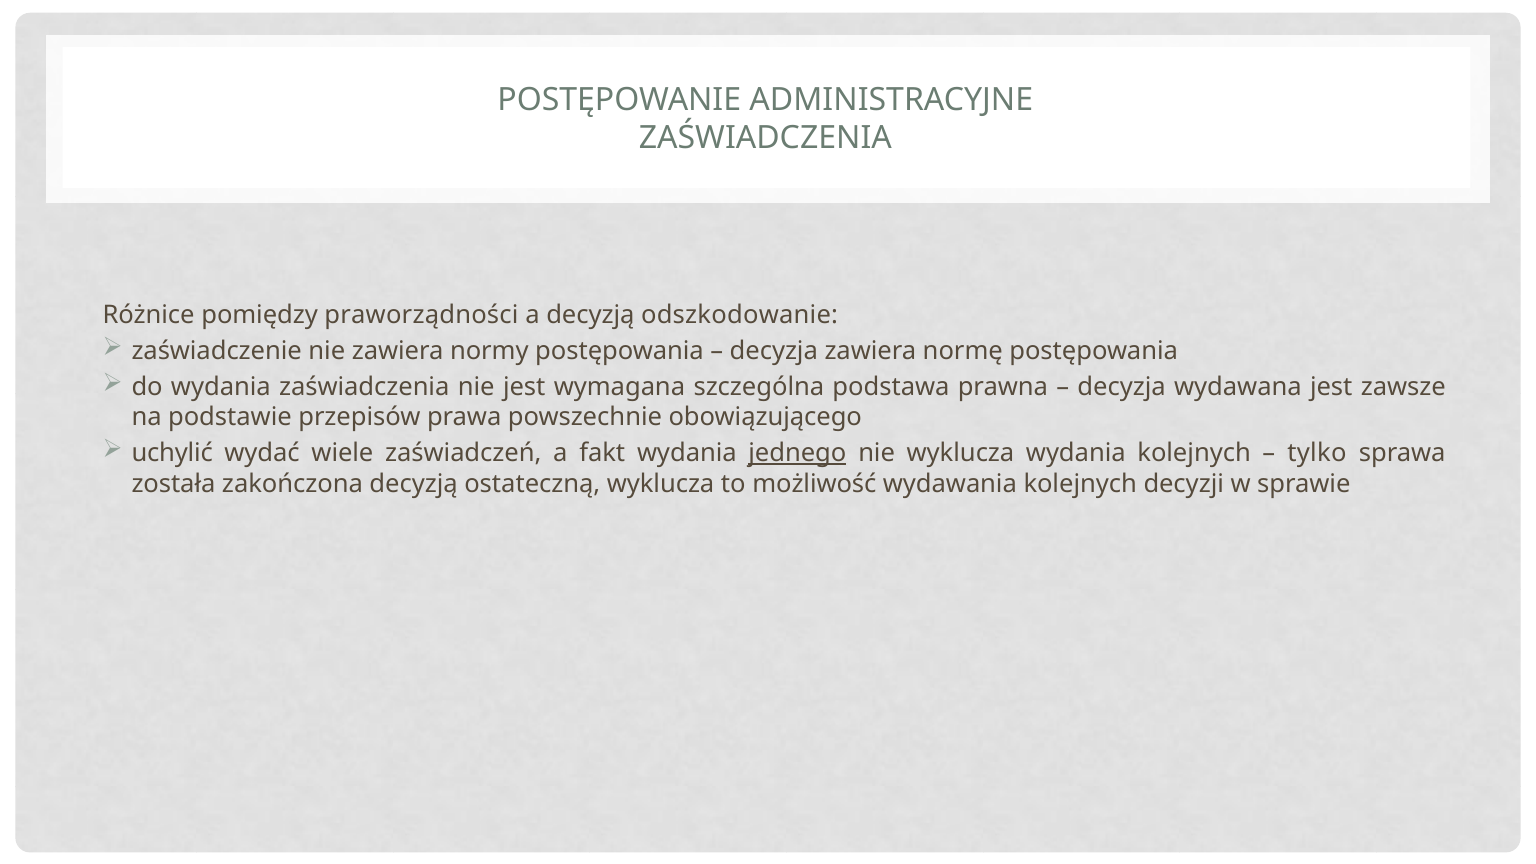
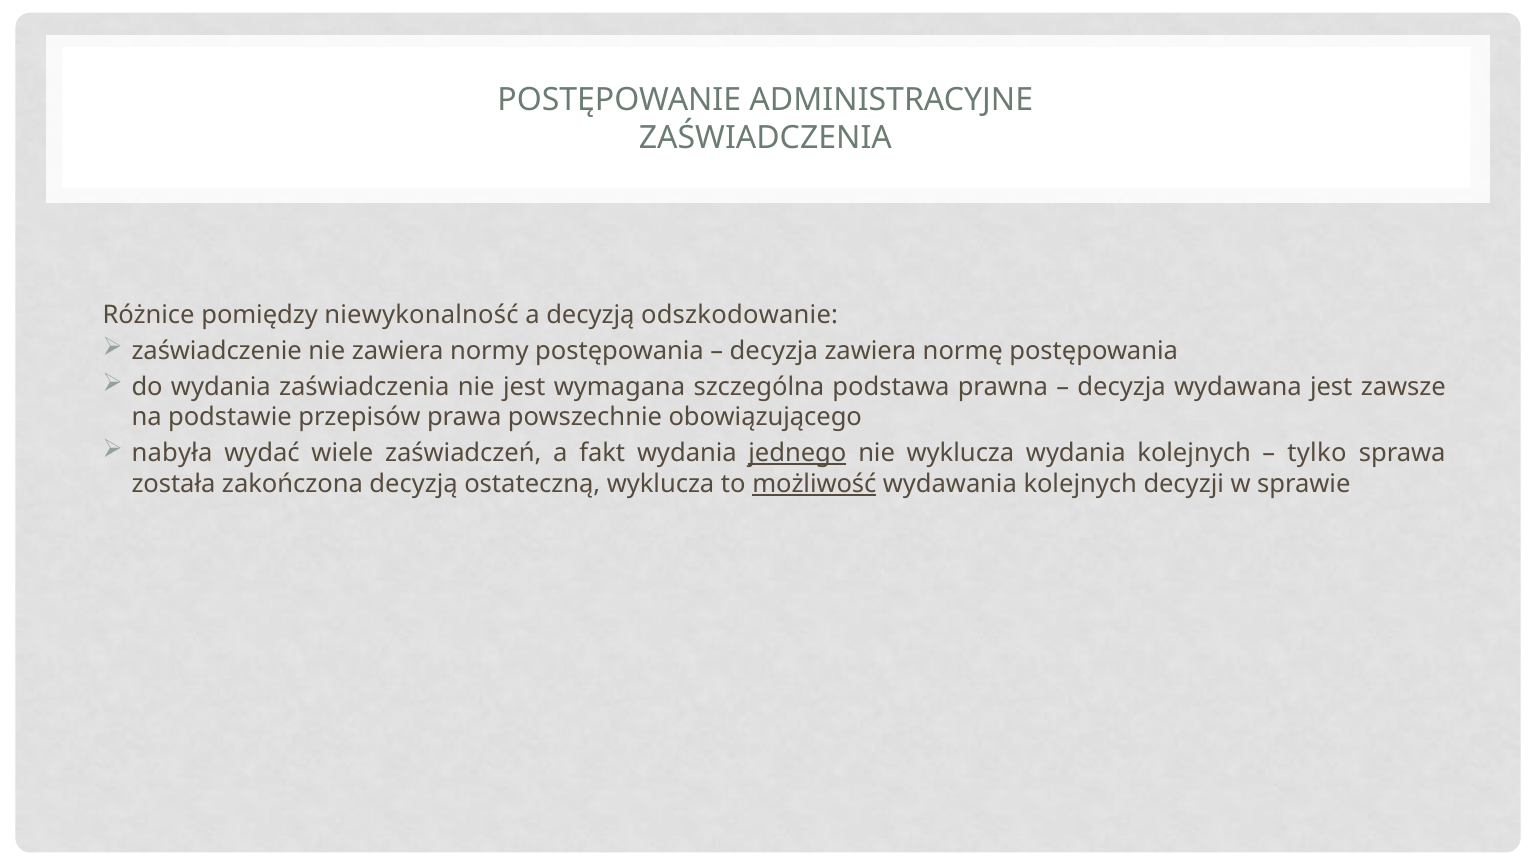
praworządności: praworządności -> niewykonalność (422, 315)
uchylić: uchylić -> nabyła (172, 453)
możliwość underline: none -> present (814, 484)
